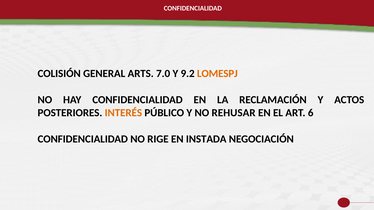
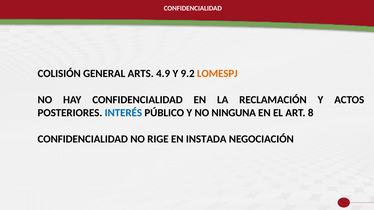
7.0: 7.0 -> 4.9 (163, 74)
INTERÉS colour: orange -> blue (123, 113)
REHUSAR: REHUSAR -> NINGUNA (234, 113)
6: 6 -> 8 (311, 113)
